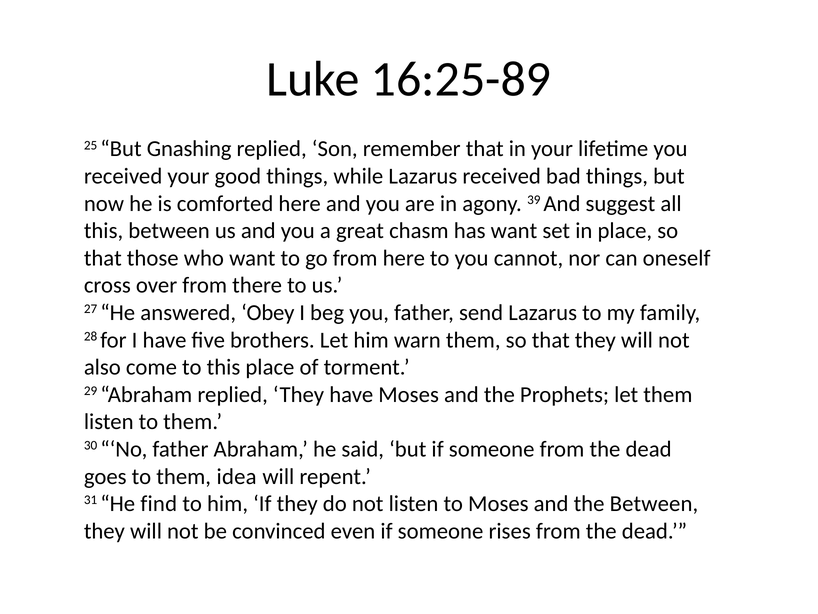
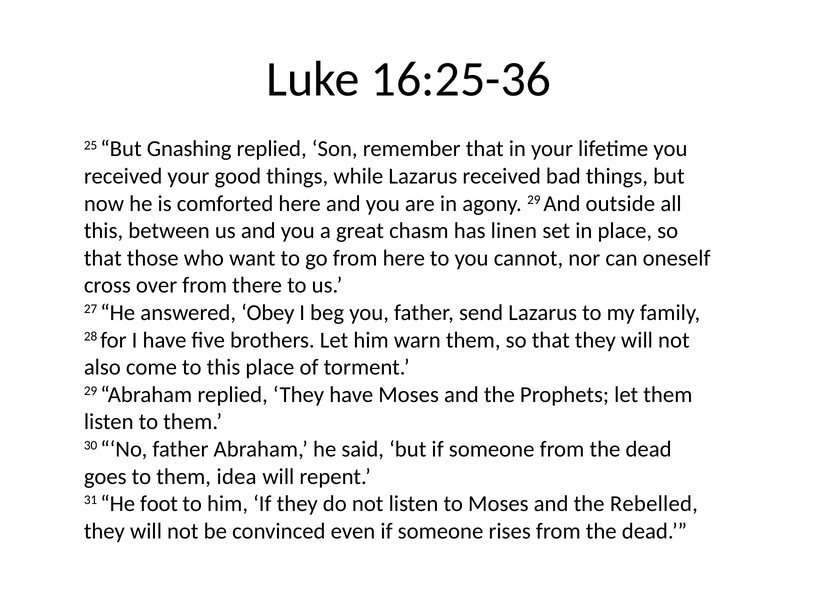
16:25-89: 16:25-89 -> 16:25-36 (461, 79)
agony 39: 39 -> 29 (534, 200)
suggest: suggest -> outside (620, 203)
has want: want -> linen (514, 231)
find: find -> foot (159, 503)
the Between: Between -> Rebelled (654, 503)
